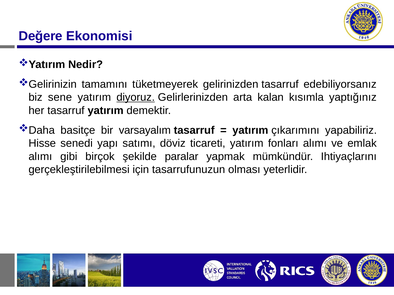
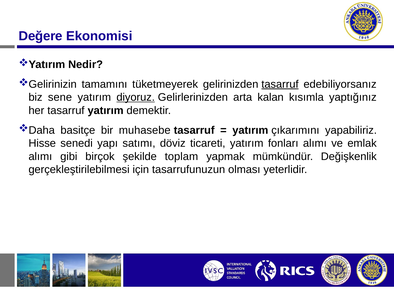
tasarruf underline: none -> present (280, 84)
varsayalım: varsayalım -> muhasebe (145, 130)
paralar: paralar -> toplam (181, 157)
Ihtiyaçlarını: Ihtiyaçlarını -> Değişkenlik (349, 157)
